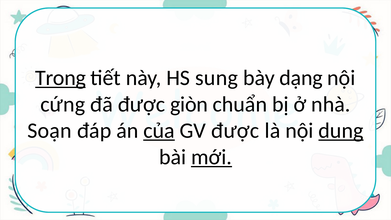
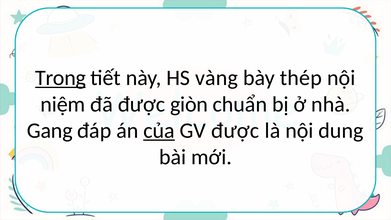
sung: sung -> vàng (217, 78)
dạng: dạng -> thép (301, 78)
cứng: cứng -> niệm (63, 104)
Soạn: Soạn -> Gang (50, 131)
dung underline: present -> none (341, 131)
mới underline: present -> none (211, 157)
